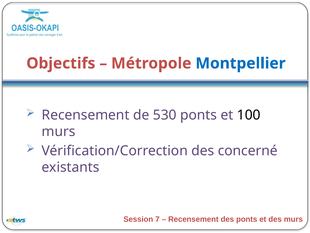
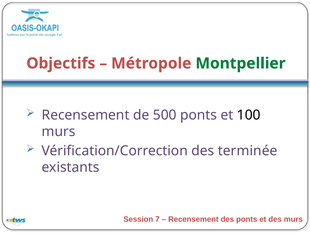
Montpellier colour: blue -> green (241, 63)
530: 530 -> 500 (165, 115)
concerné: concerné -> terminée (248, 150)
